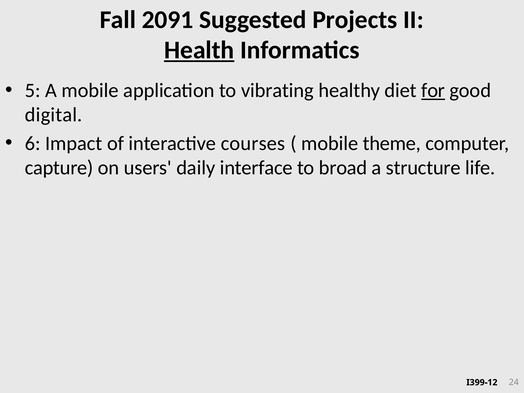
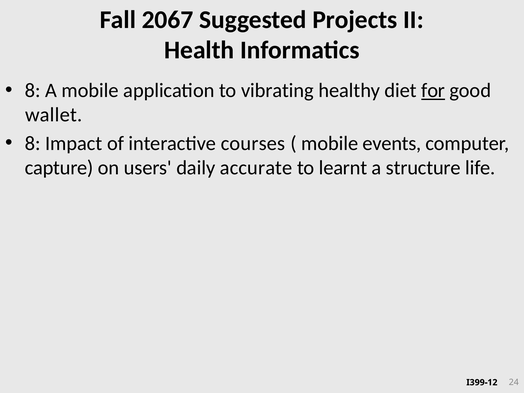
2091: 2091 -> 2067 (167, 20)
Health underline: present -> none (199, 50)
5: 5 -> 8 (33, 90)
digital: digital -> wallet (54, 115)
6: 6 -> 8 (33, 143)
theme: theme -> events (392, 143)
interface: interface -> accurate (256, 168)
broad: broad -> learnt (343, 168)
